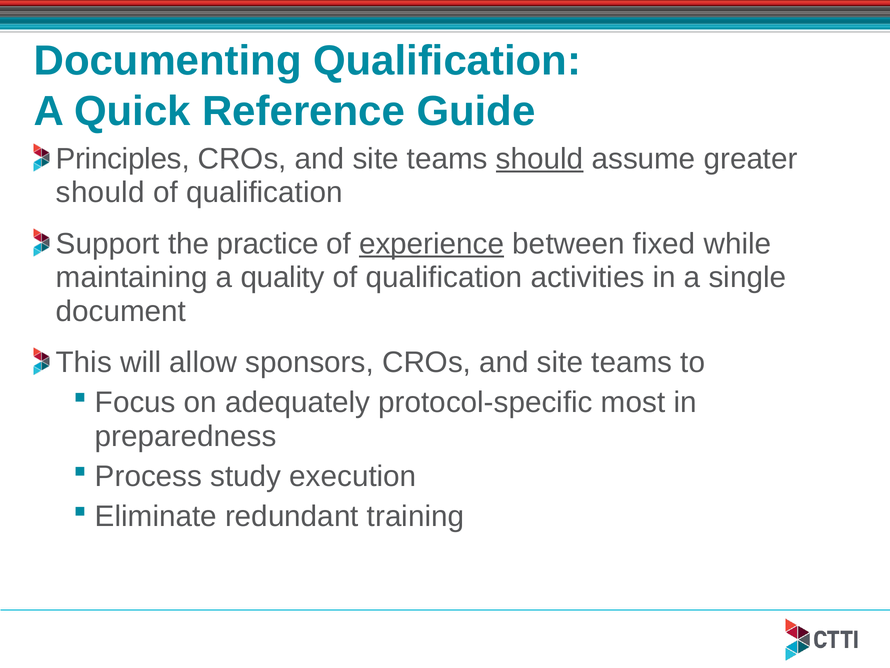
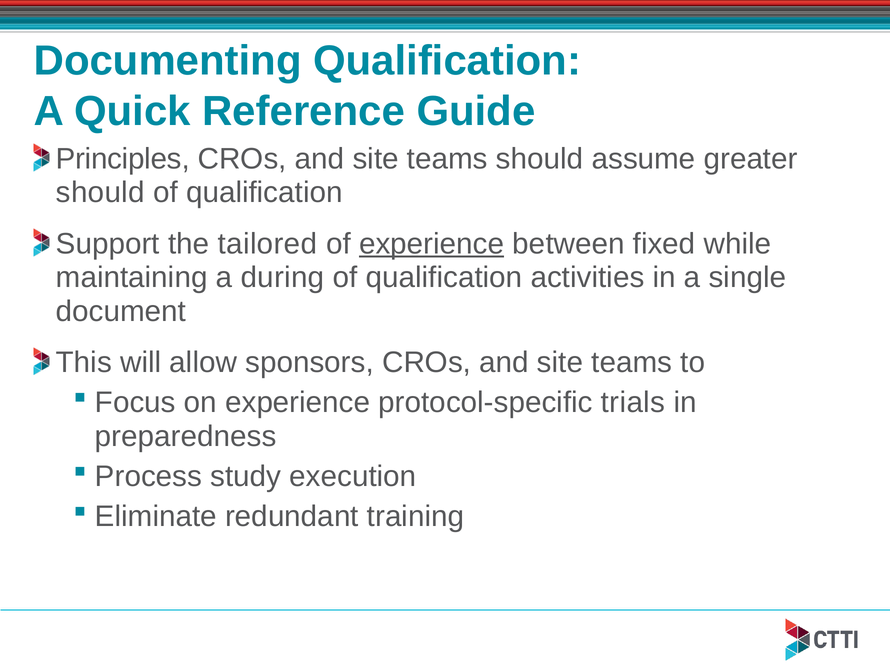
should underline: present -> none (540, 159)
practice: practice -> tailored (268, 244)
quality: quality -> during (282, 277)
on adequately: adequately -> experience (298, 402)
most: most -> trials (633, 402)
